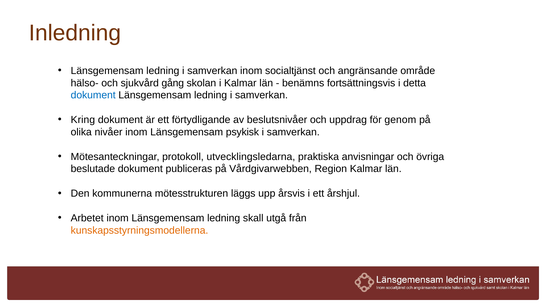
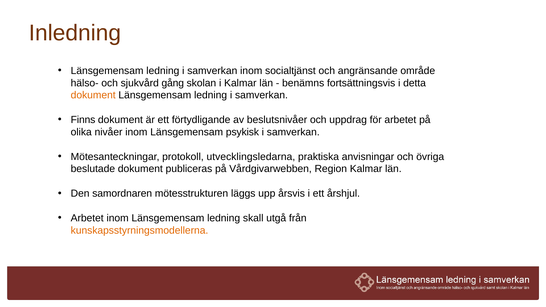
dokument colour: blue -> orange (93, 95)
Kring: Kring -> Finns (83, 120)
för genom: genom -> arbetet (400, 120)
kommunerna: kommunerna -> samordnaren (122, 194)
